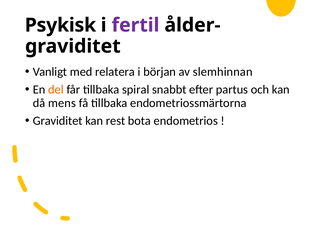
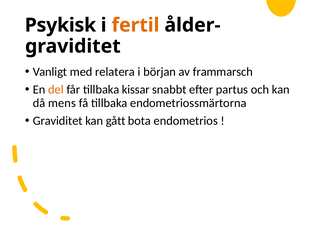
fertil colour: purple -> orange (135, 25)
slemhinnan: slemhinnan -> frammarsch (223, 72)
spiral: spiral -> kissar (136, 89)
rest: rest -> gått (116, 121)
